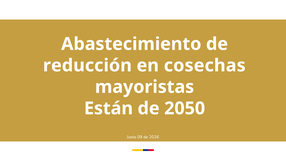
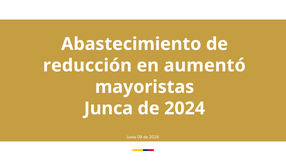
cosechas: cosechas -> aumentó (205, 65)
Están: Están -> Junca (108, 108)
2050: 2050 -> 2024 (185, 108)
